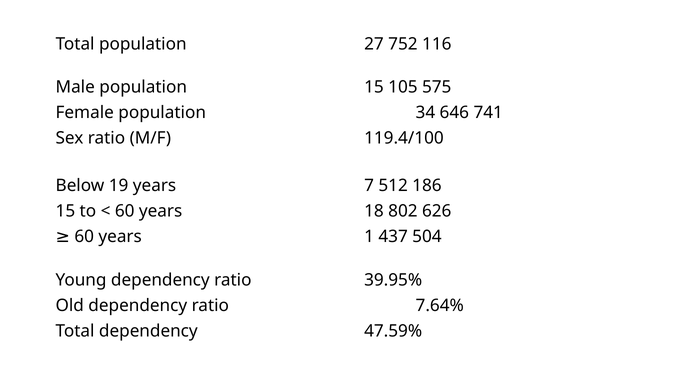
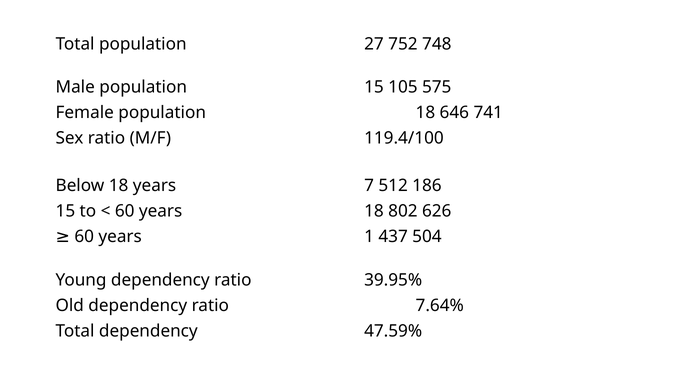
116: 116 -> 748 (437, 44)
population 34: 34 -> 18 (425, 112)
Below 19: 19 -> 18 (119, 185)
